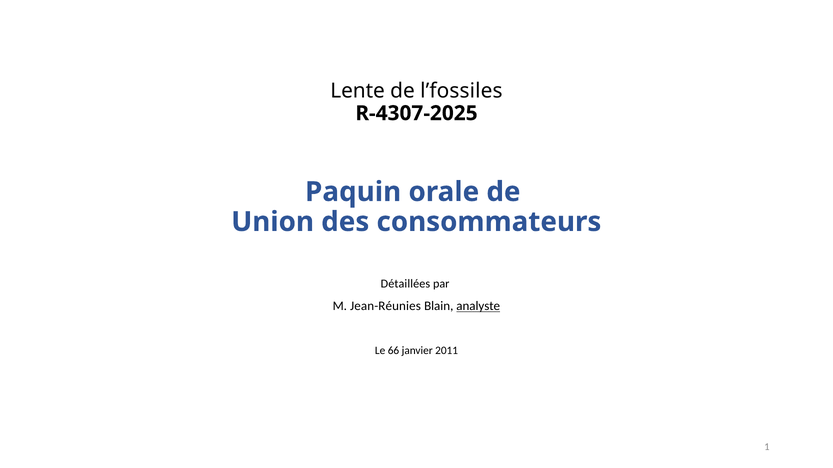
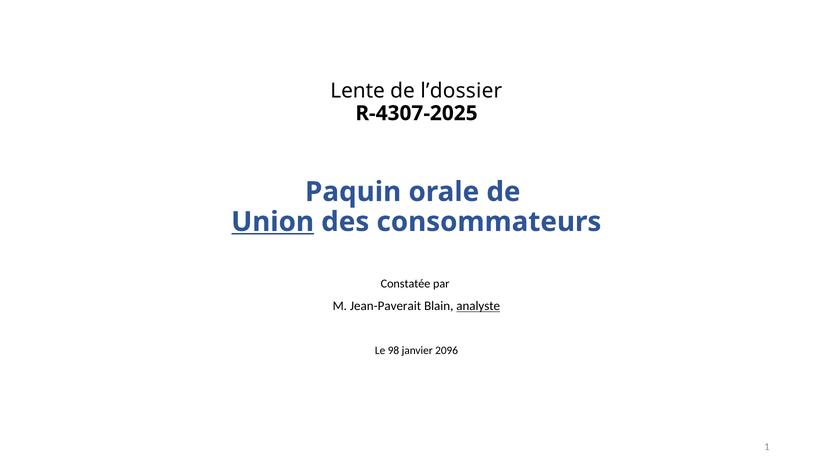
l’fossiles: l’fossiles -> l’dossier (461, 91)
Union underline: none -> present (273, 222)
Détaillées: Détaillées -> Constatée (406, 284)
Jean-Réunies: Jean-Réunies -> Jean-Paverait (386, 306)
66: 66 -> 98 (393, 351)
2011: 2011 -> 2096 (447, 351)
